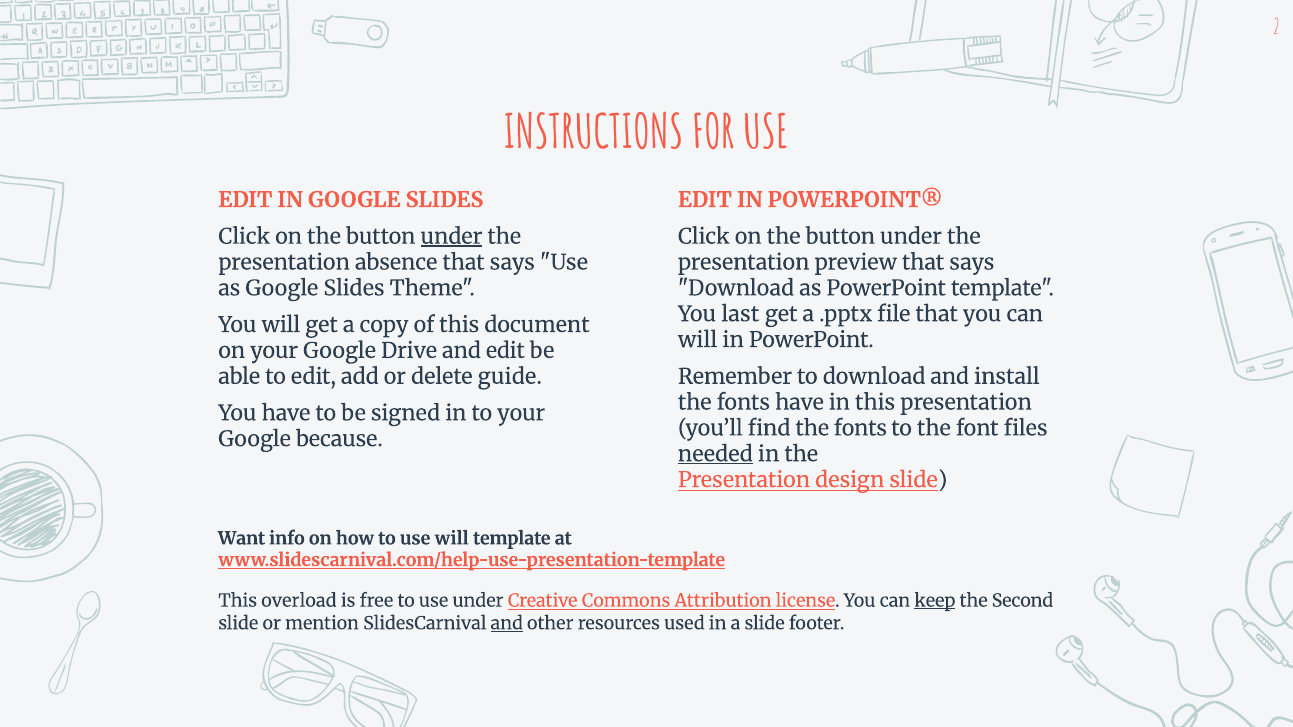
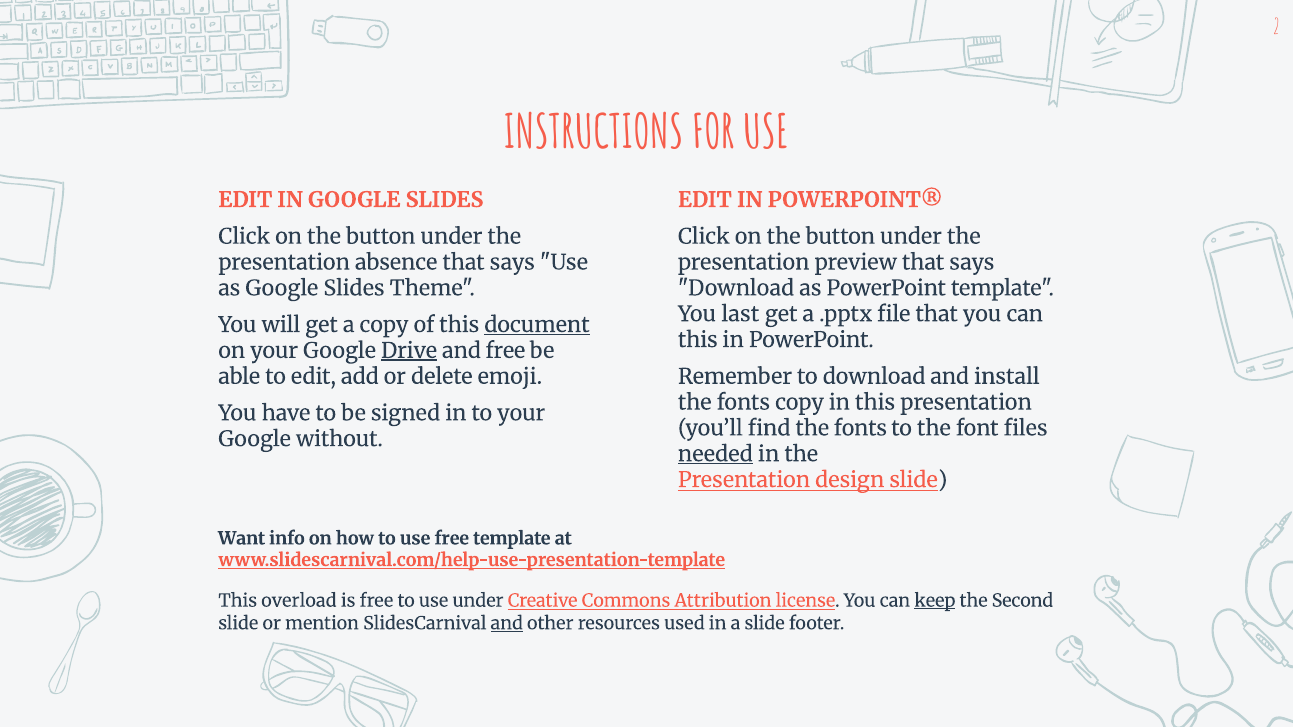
under underline: present -> none (451, 237)
document underline: none -> present (537, 325)
will: will -> this (698, 340)
Drive underline: none -> present (409, 351)
and edit: edit -> free (505, 351)
guide: guide -> emoji (510, 377)
fonts have: have -> copy (799, 403)
because: because -> without (339, 439)
use will: will -> free (452, 539)
